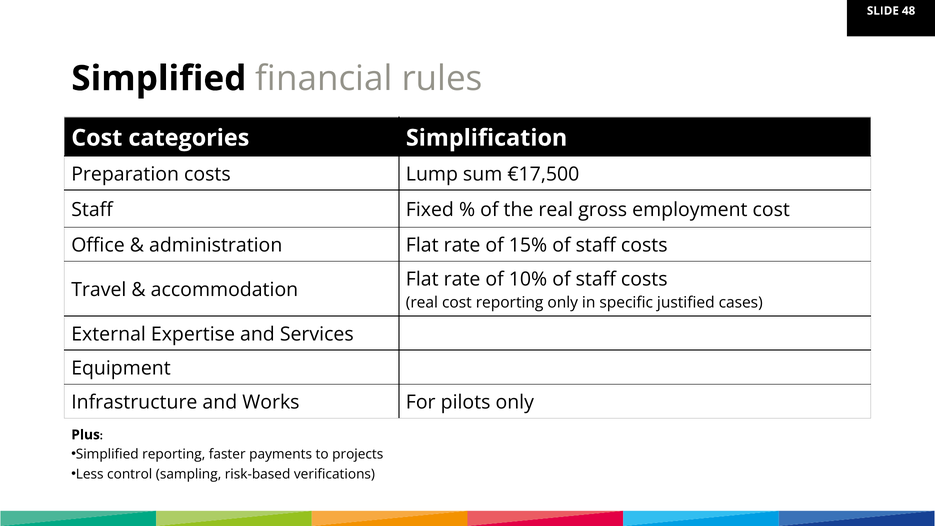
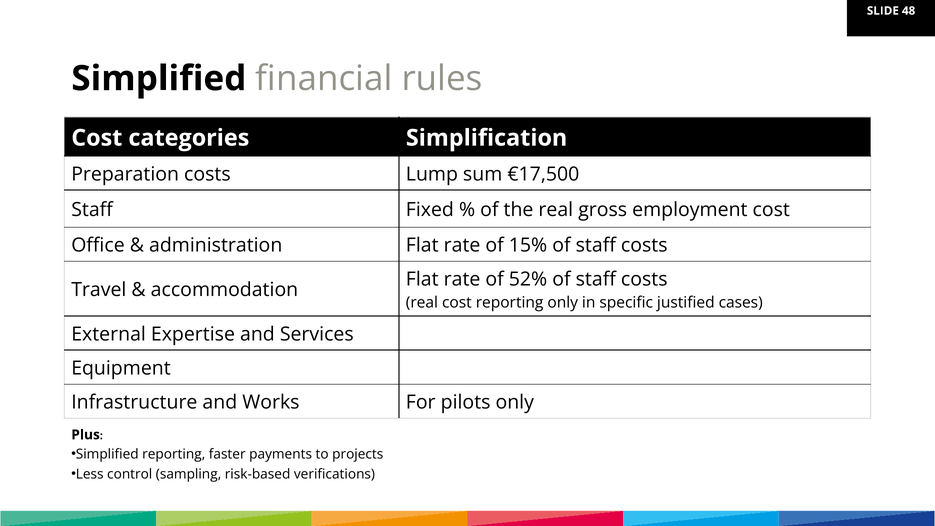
10%: 10% -> 52% (528, 279)
